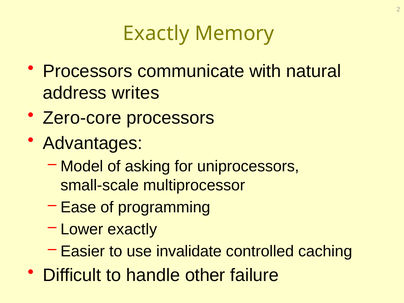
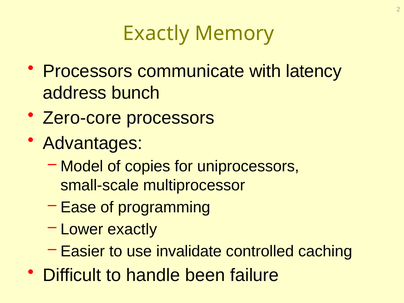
natural: natural -> latency (314, 71)
writes: writes -> bunch (136, 93)
asking: asking -> copies (148, 166)
other: other -> been (205, 275)
